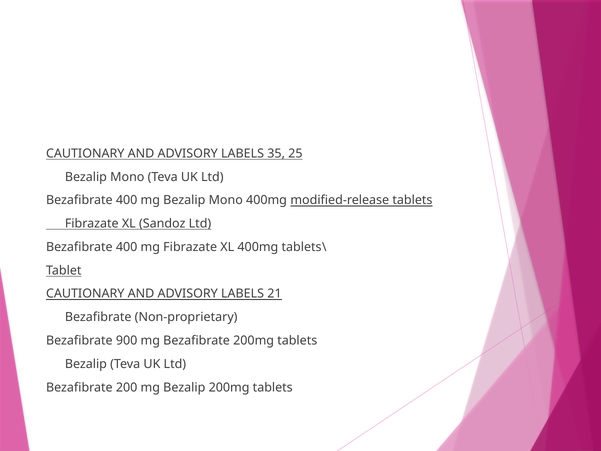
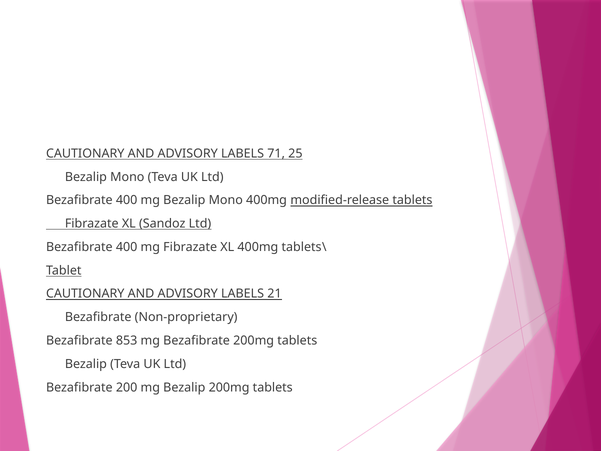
35: 35 -> 71 (276, 153)
900: 900 -> 853 (127, 340)
